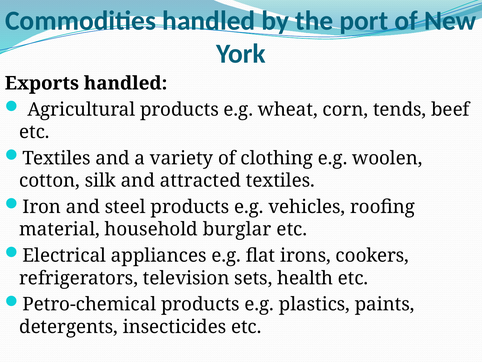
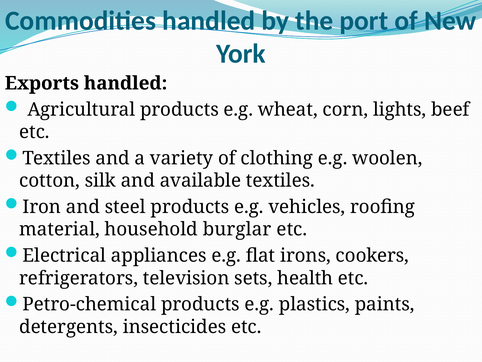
tends: tends -> lights (400, 109)
attracted: attracted -> available (200, 180)
